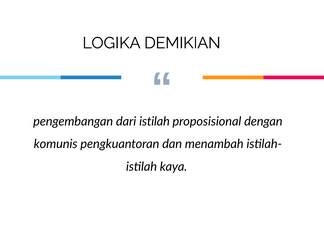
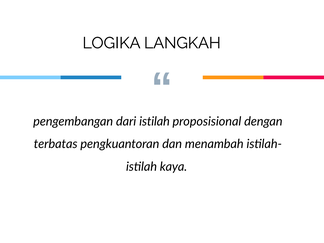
DEMIKIAN: DEMIKIAN -> LANGKAH (182, 43)
komunis: komunis -> terbatas (56, 144)
